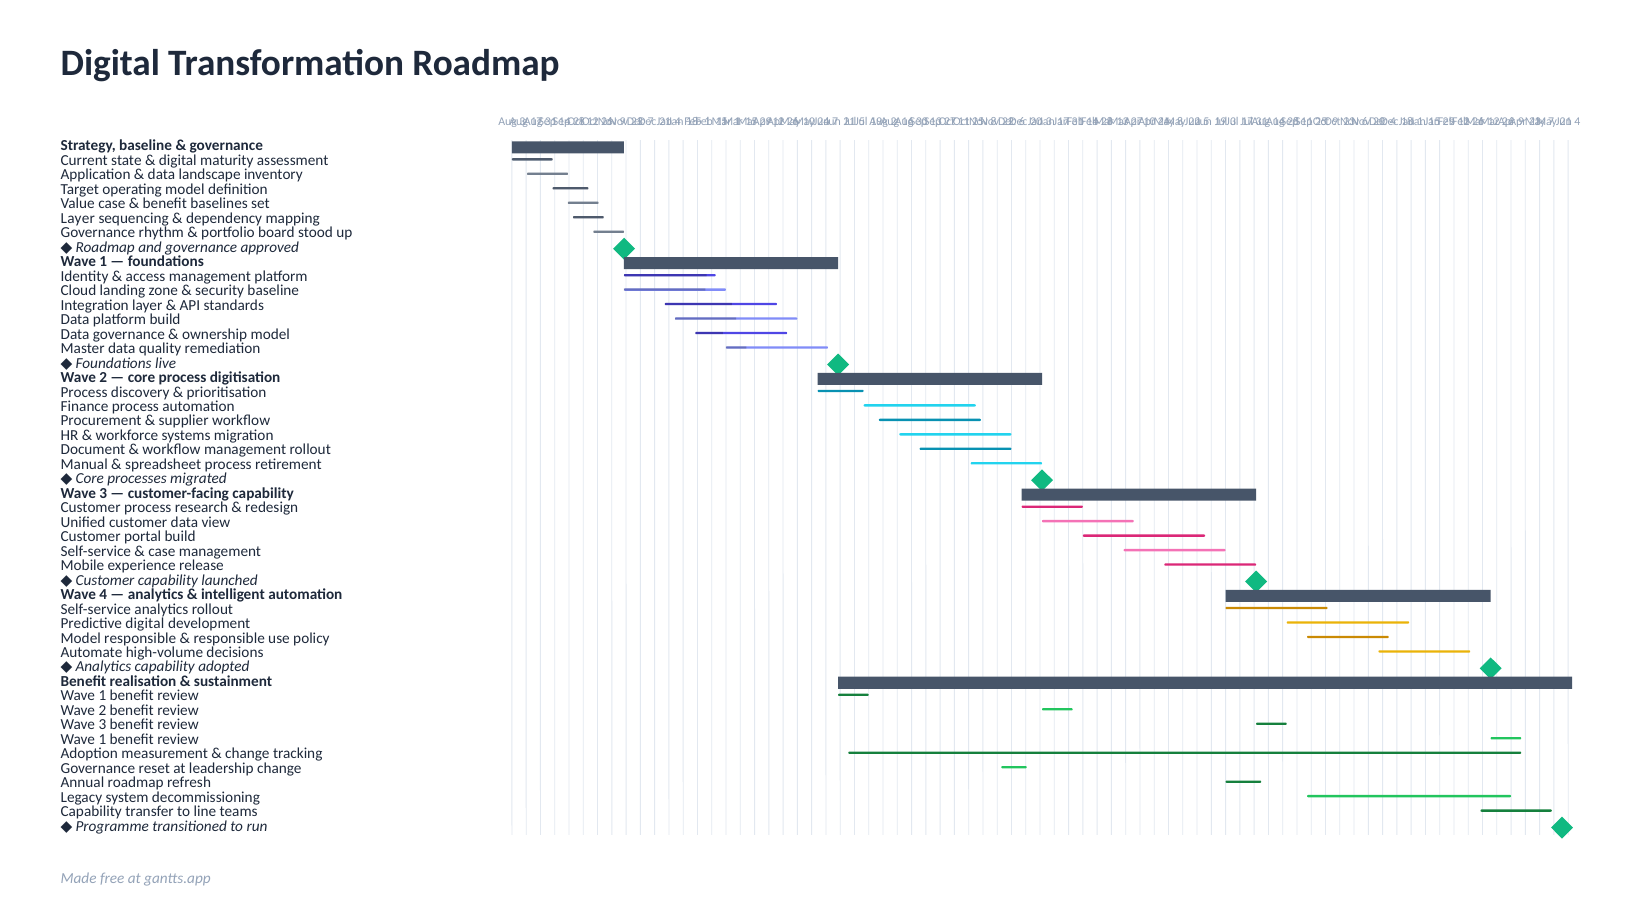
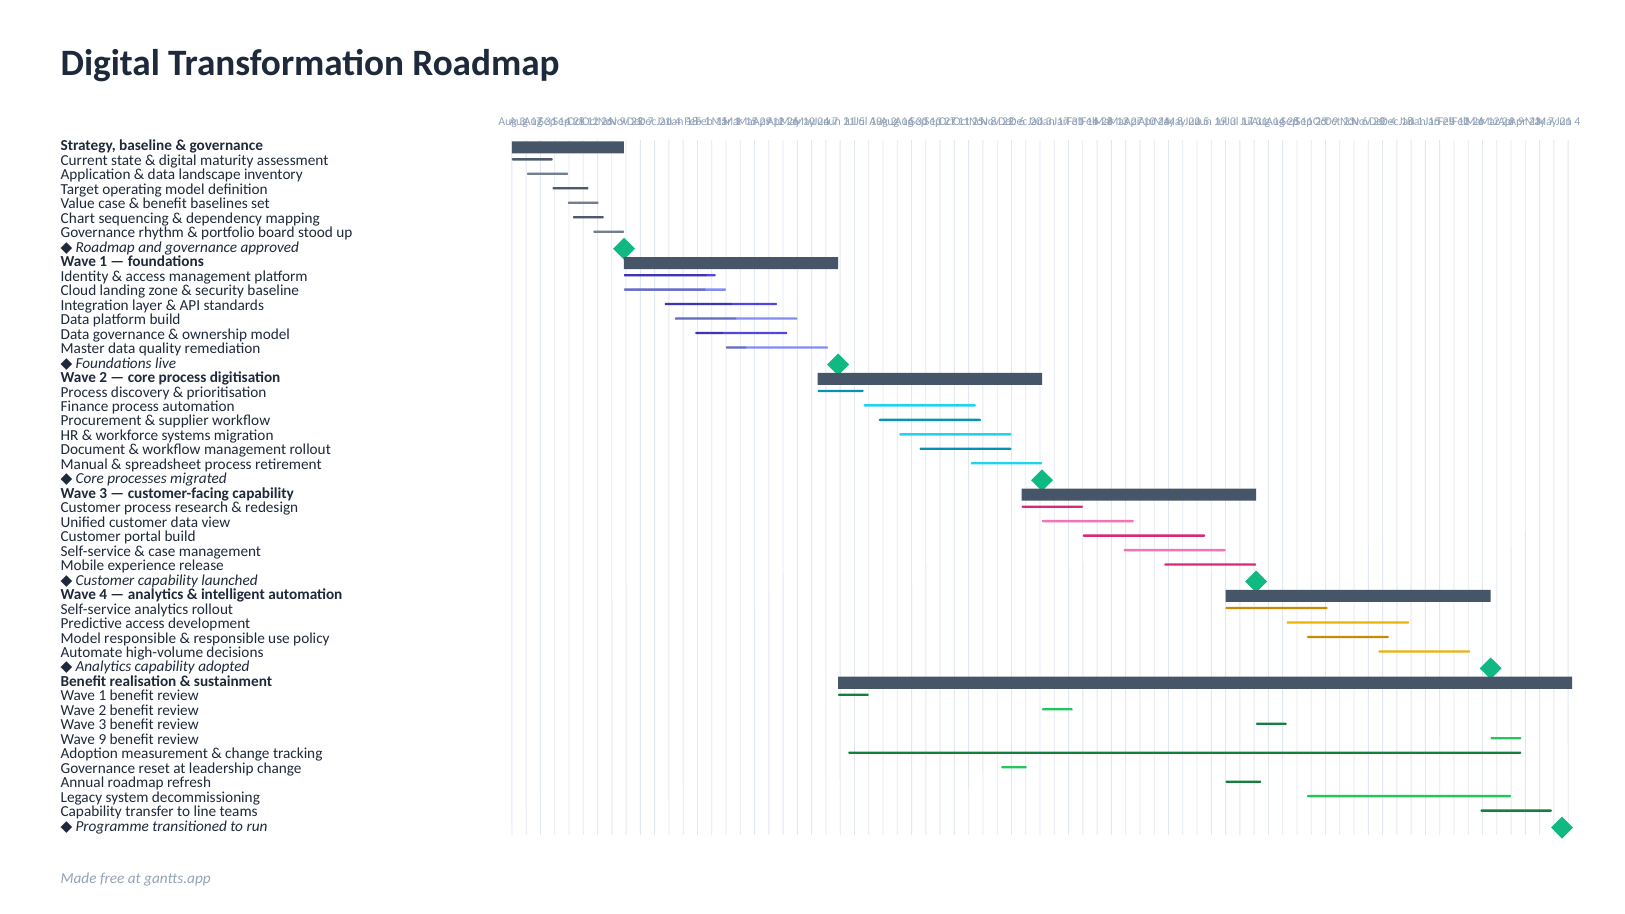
Layer: Layer -> Chart (78, 218)
Predictive digital: digital -> access (145, 624)
1: 1 -> 9 (102, 739)
